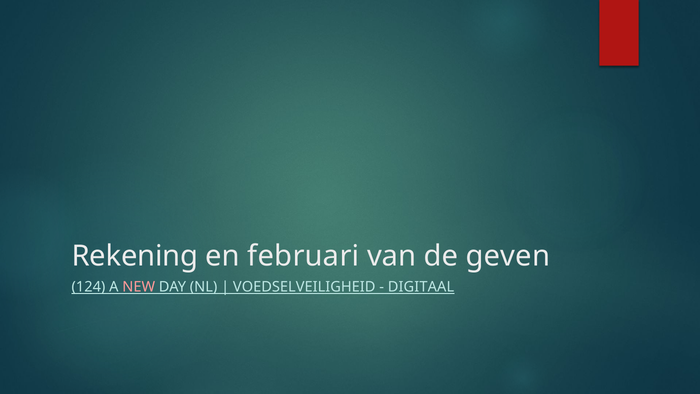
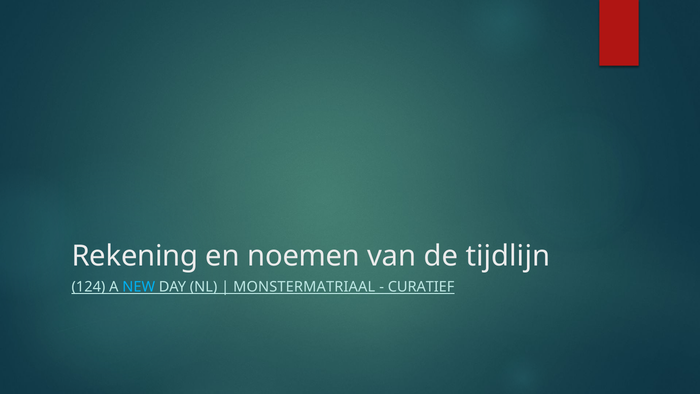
februari: februari -> noemen (304, 256)
geven: geven -> tijdlijn (508, 256)
NEW colour: pink -> light blue (139, 287)
VOEDSELVEILIGHEID: VOEDSELVEILIGHEID -> MONSTERMATRIAAL (304, 287)
DIGITAAL: DIGITAAL -> CURATIEF (421, 287)
